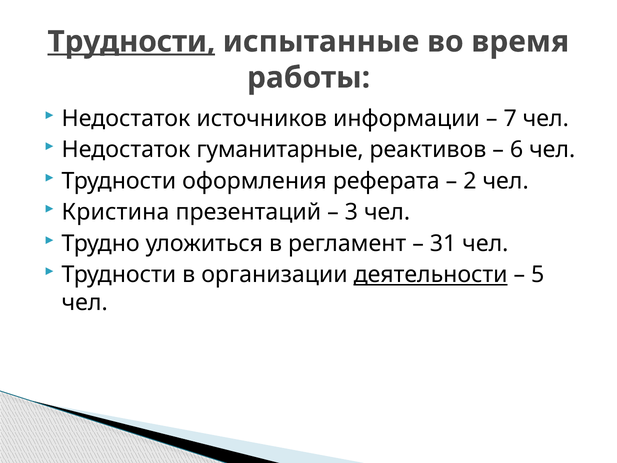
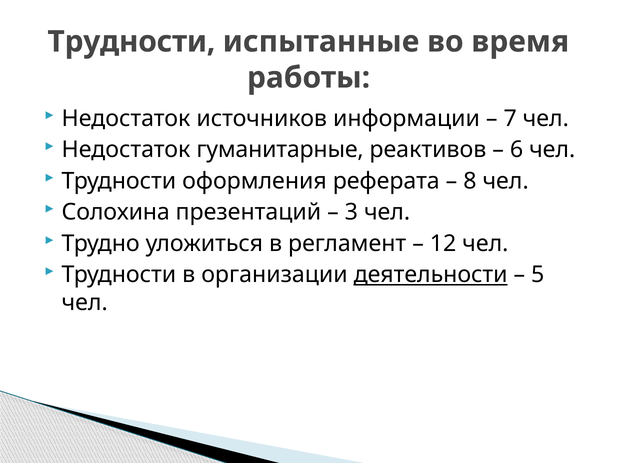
Трудности underline: present -> none (131, 42)
2: 2 -> 8 (470, 181)
Кристина: Кристина -> Солохина (116, 212)
31: 31 -> 12 (443, 243)
